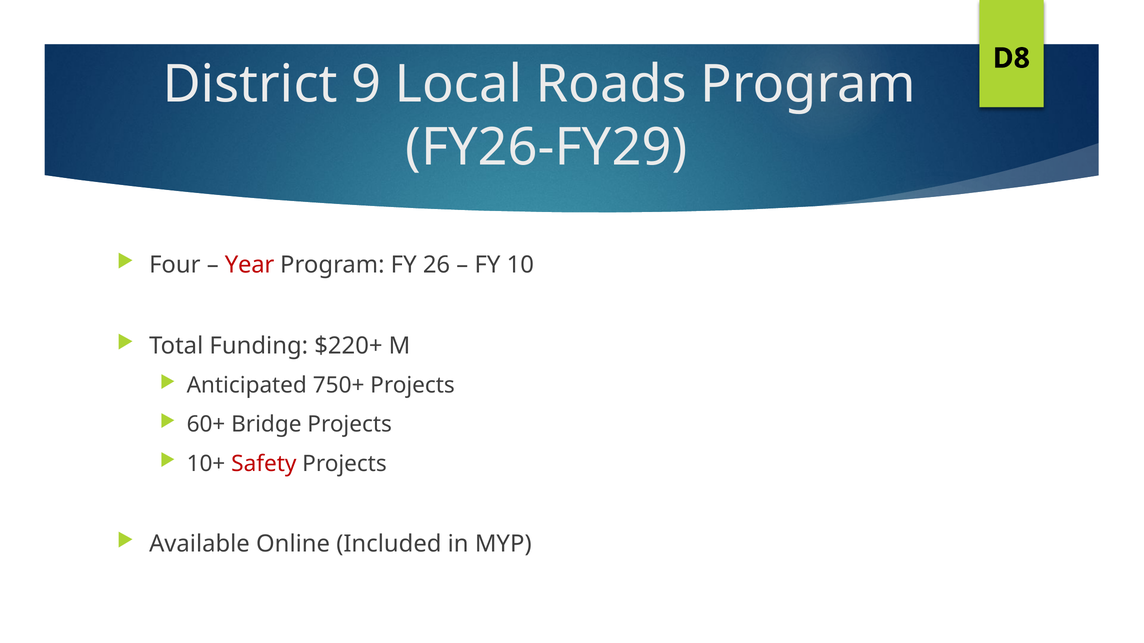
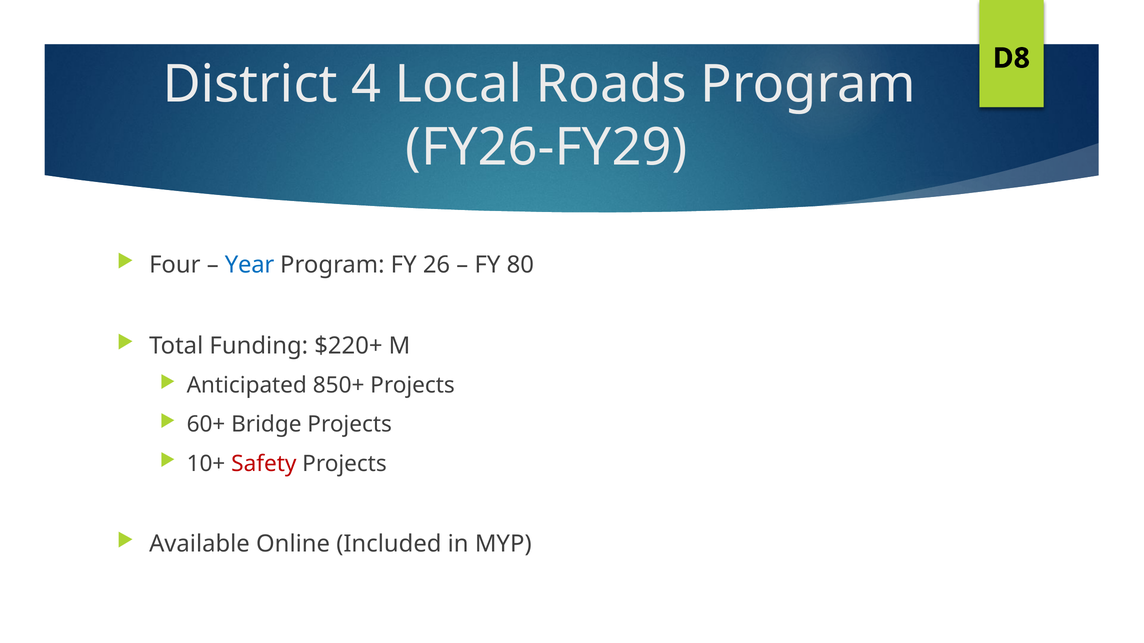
9: 9 -> 4 (366, 84)
Year colour: red -> blue (250, 265)
10: 10 -> 80 (520, 265)
750+: 750+ -> 850+ (339, 386)
